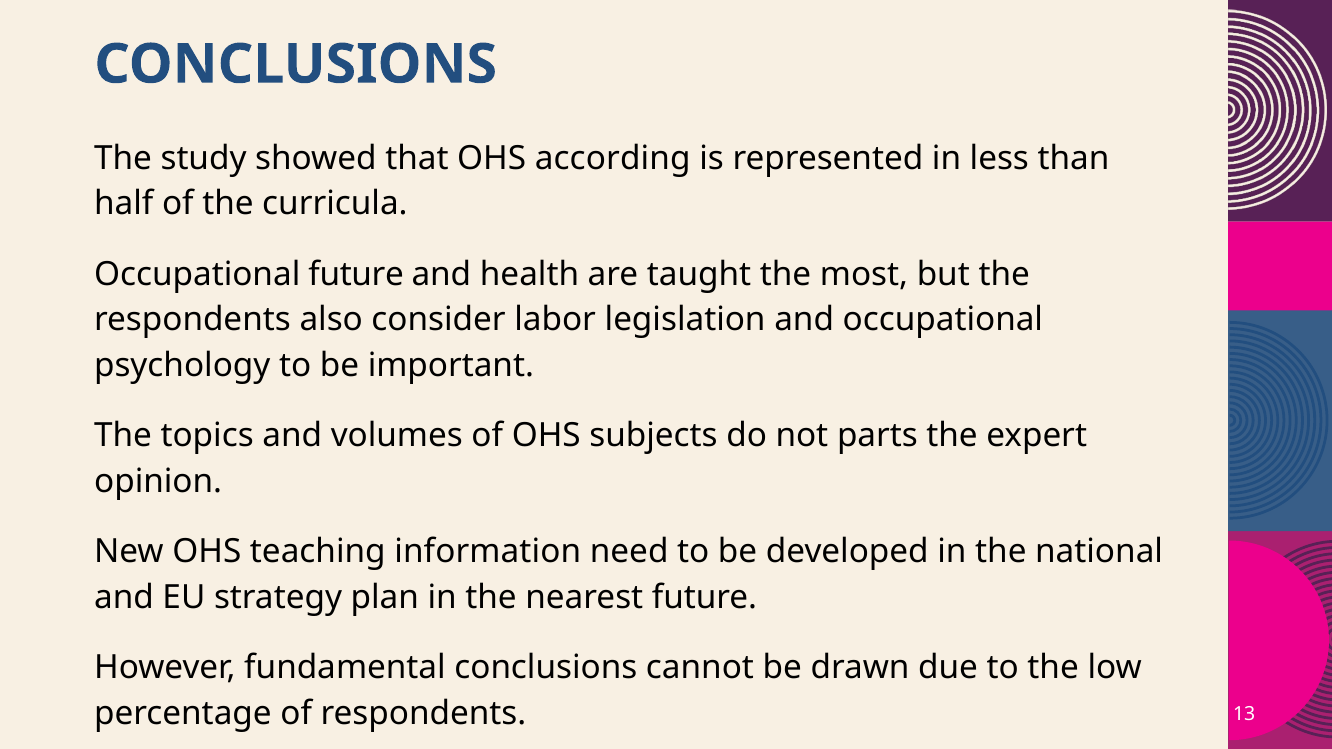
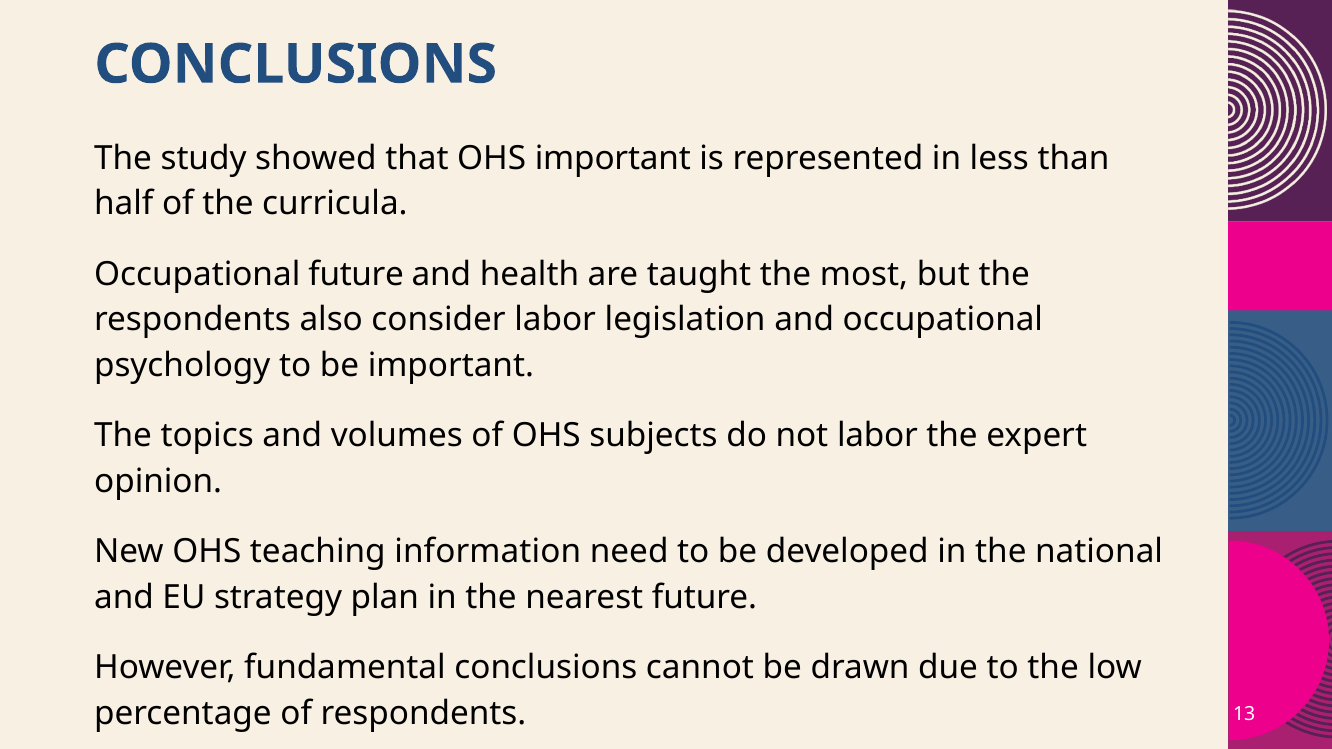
OHS according: according -> important (613, 158)
not parts: parts -> labor (877, 436)
